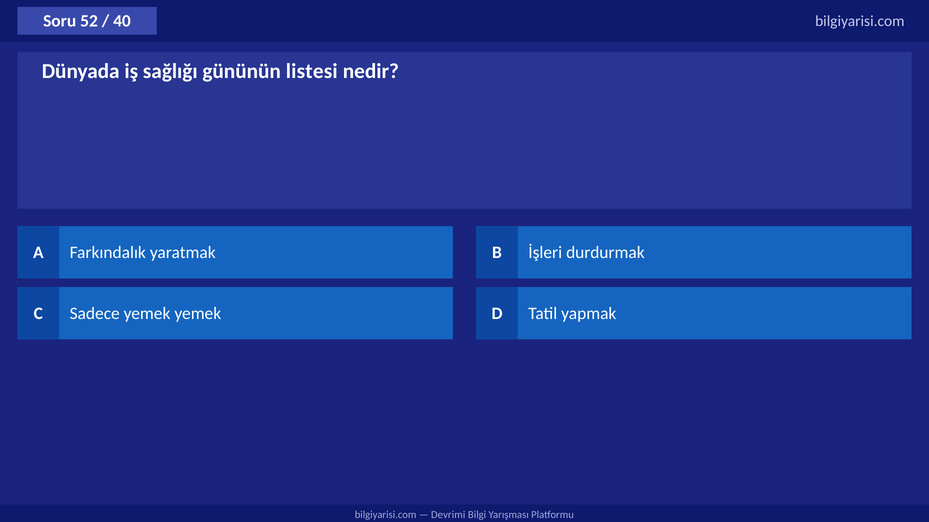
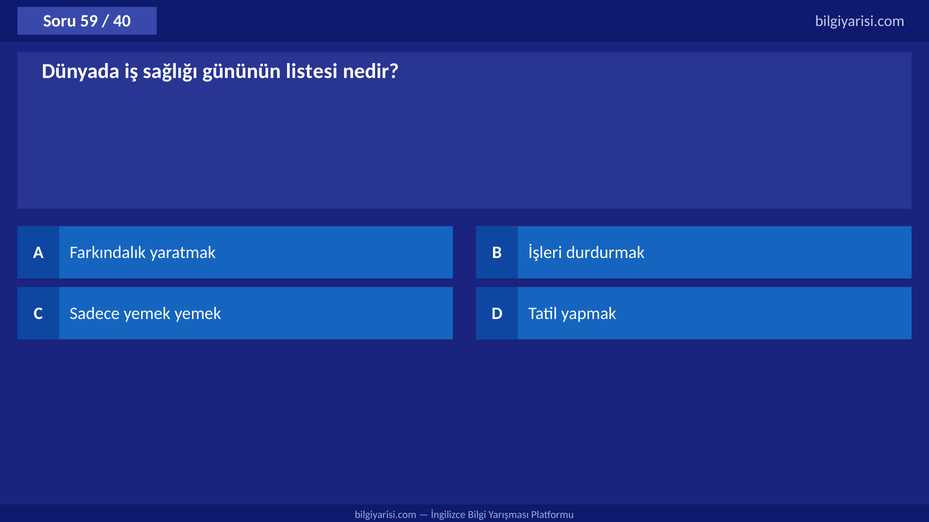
52: 52 -> 59 (89, 21)
Devrimi: Devrimi -> İngilizce (448, 515)
